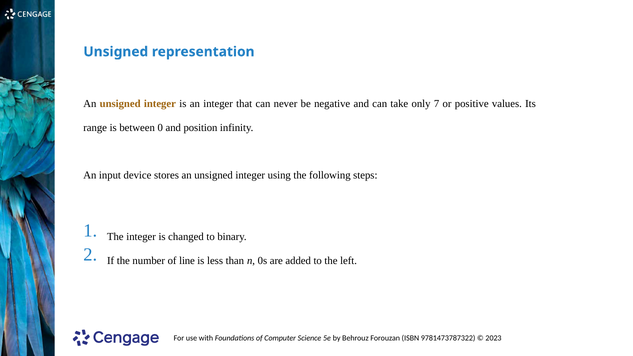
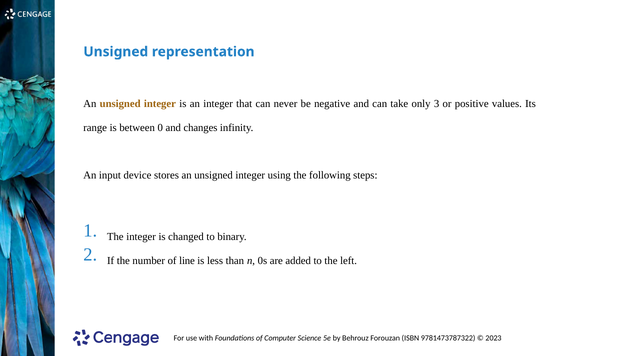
7: 7 -> 3 (437, 104)
position: position -> changes (200, 128)
